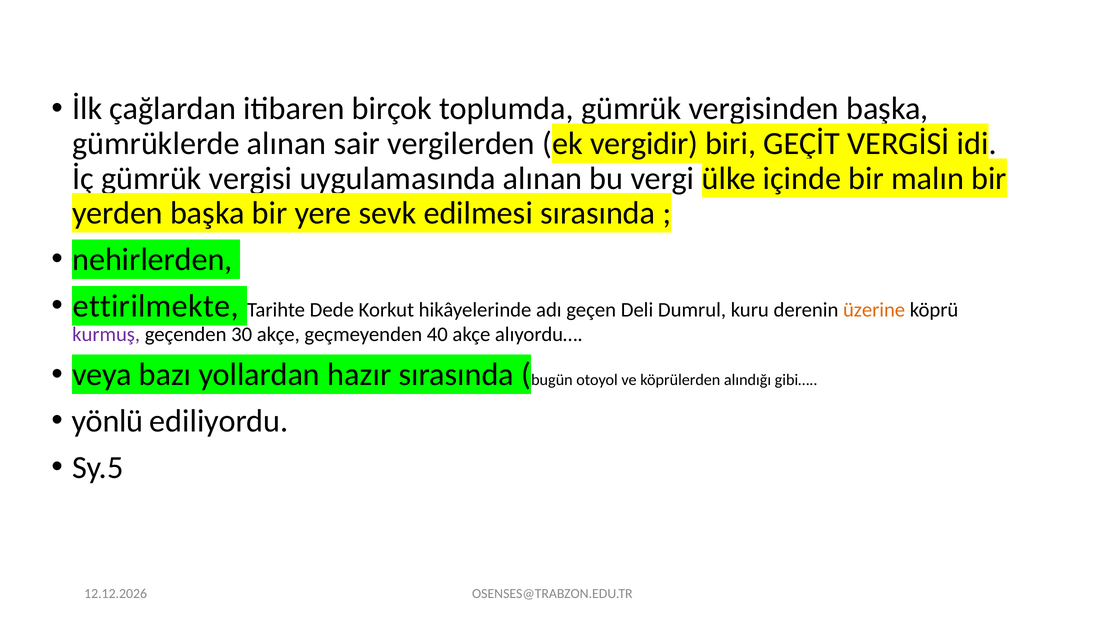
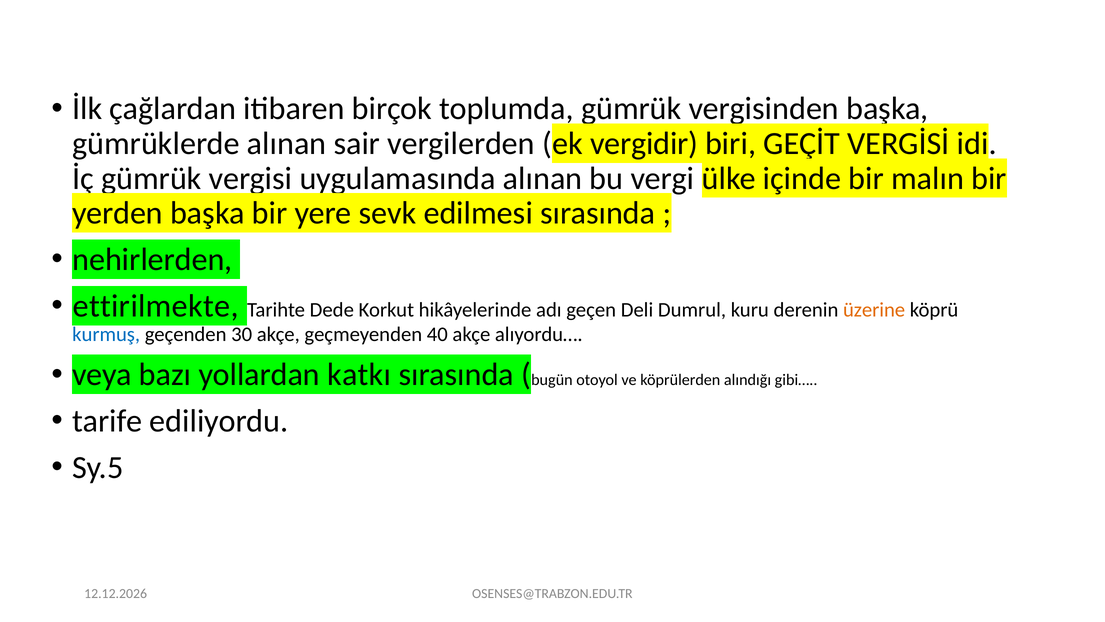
kurmuş colour: purple -> blue (106, 334)
hazır: hazır -> katkı (359, 374)
yönlü: yönlü -> tarife (107, 421)
